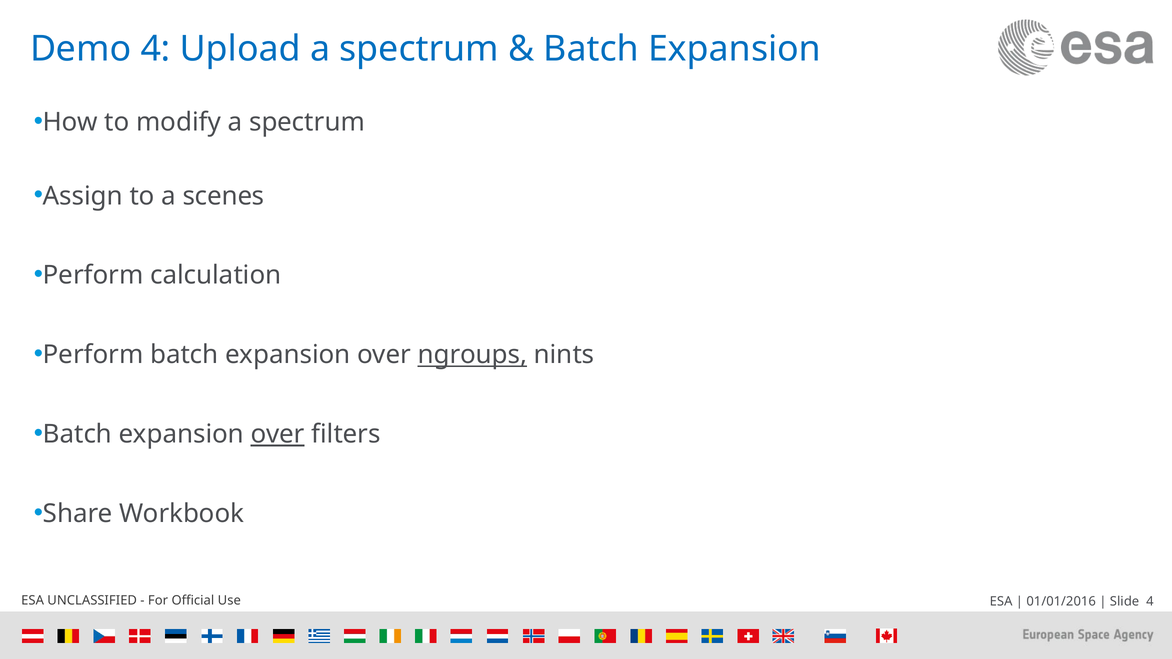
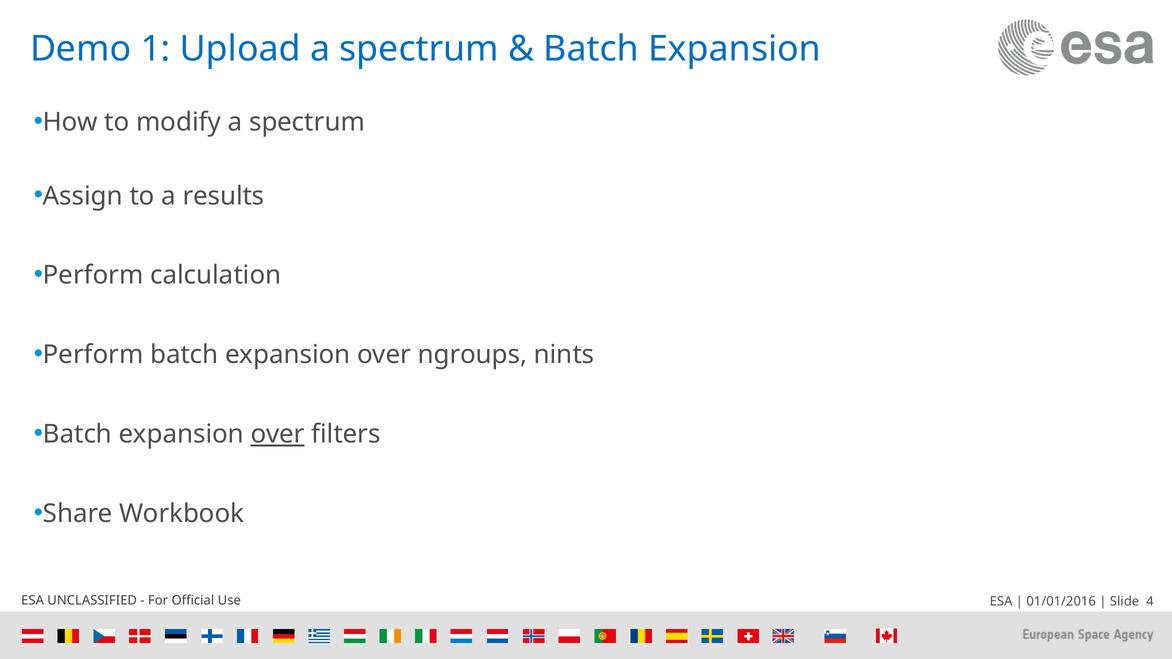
Demo 4: 4 -> 1 (156, 49)
scenes: scenes -> results (224, 196)
ngroups underline: present -> none (472, 355)
